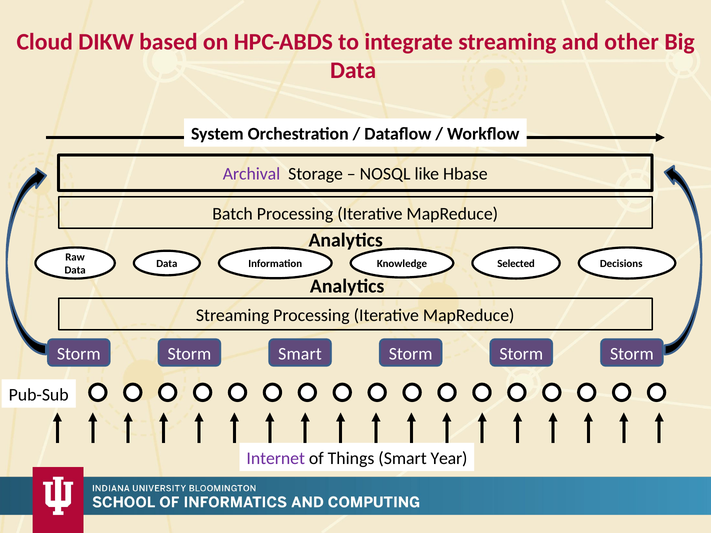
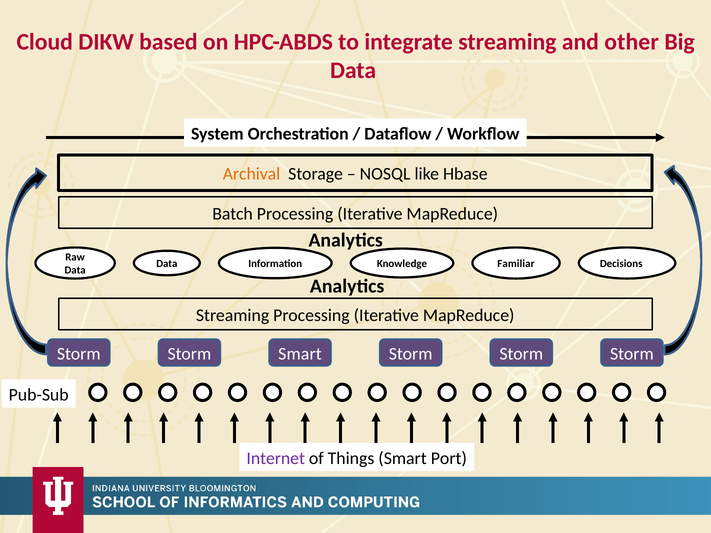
Archival colour: purple -> orange (252, 174)
Selected: Selected -> Familiar (516, 264)
Year: Year -> Port (449, 458)
